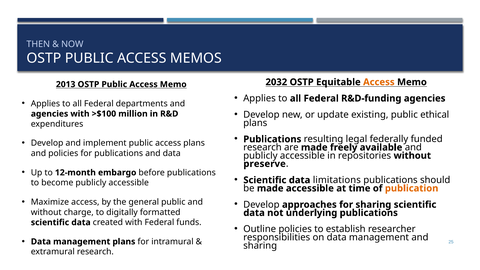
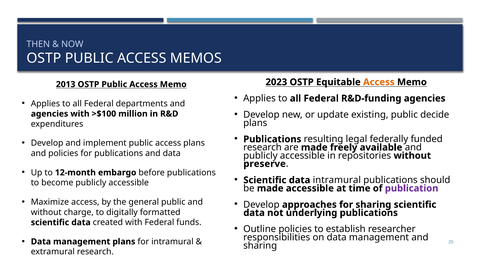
2032: 2032 -> 2023 (276, 82)
ethical: ethical -> decide (435, 115)
data limitations: limitations -> intramural (337, 180)
publication colour: orange -> purple (412, 188)
